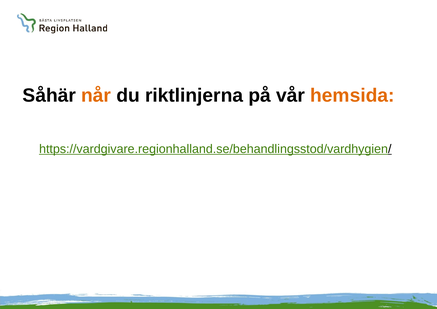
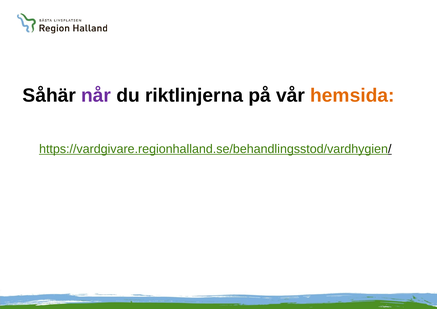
når colour: orange -> purple (96, 96)
